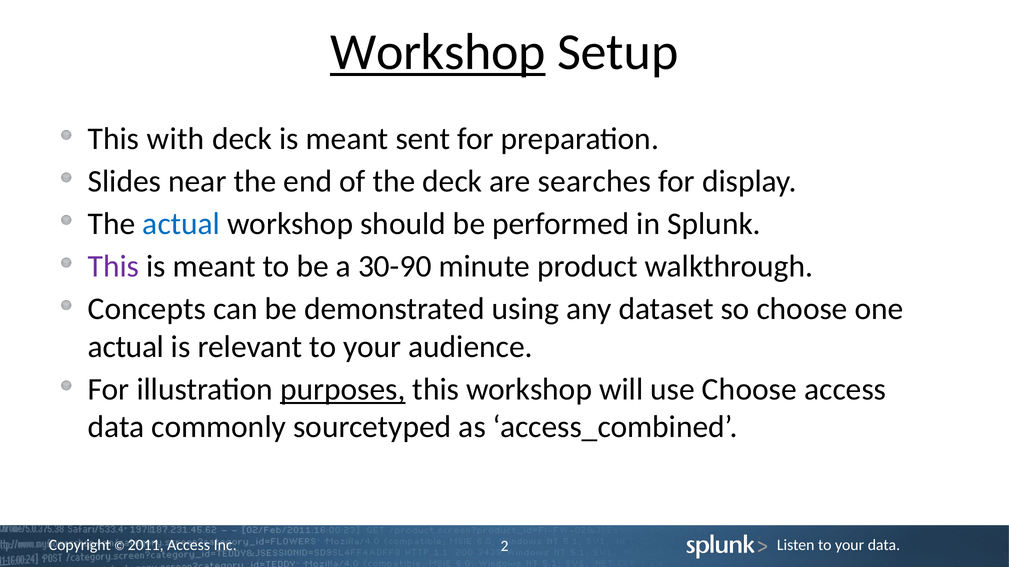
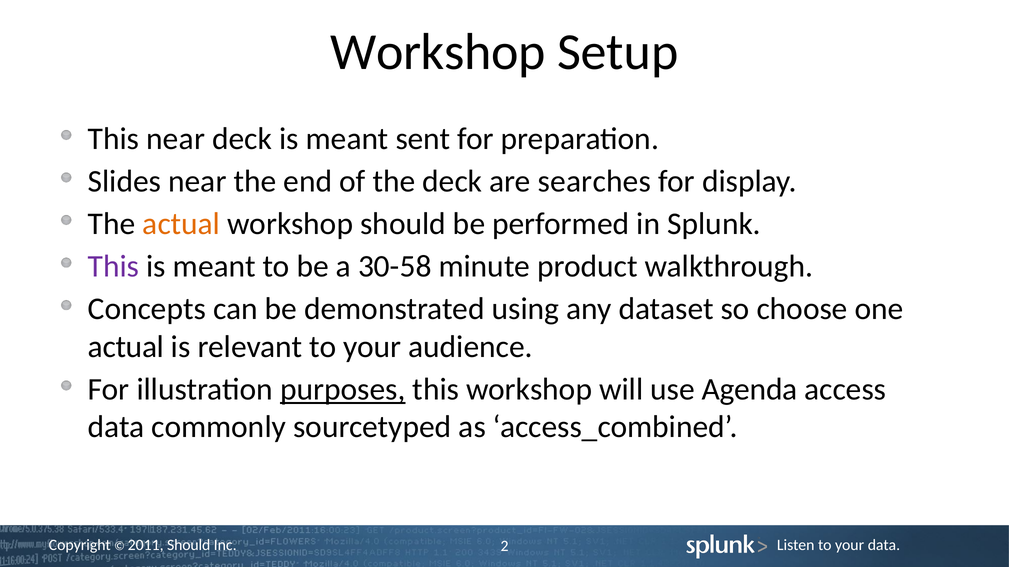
Workshop underline: present -> none (438, 52)
This with: with -> near (176, 139)
actual colour: blue -> orange (181, 224)
30-90: 30-90 -> 30-58 (395, 267)
use Choose: Choose -> Agenda (750, 390)
Access: Access -> Should (189, 545)
